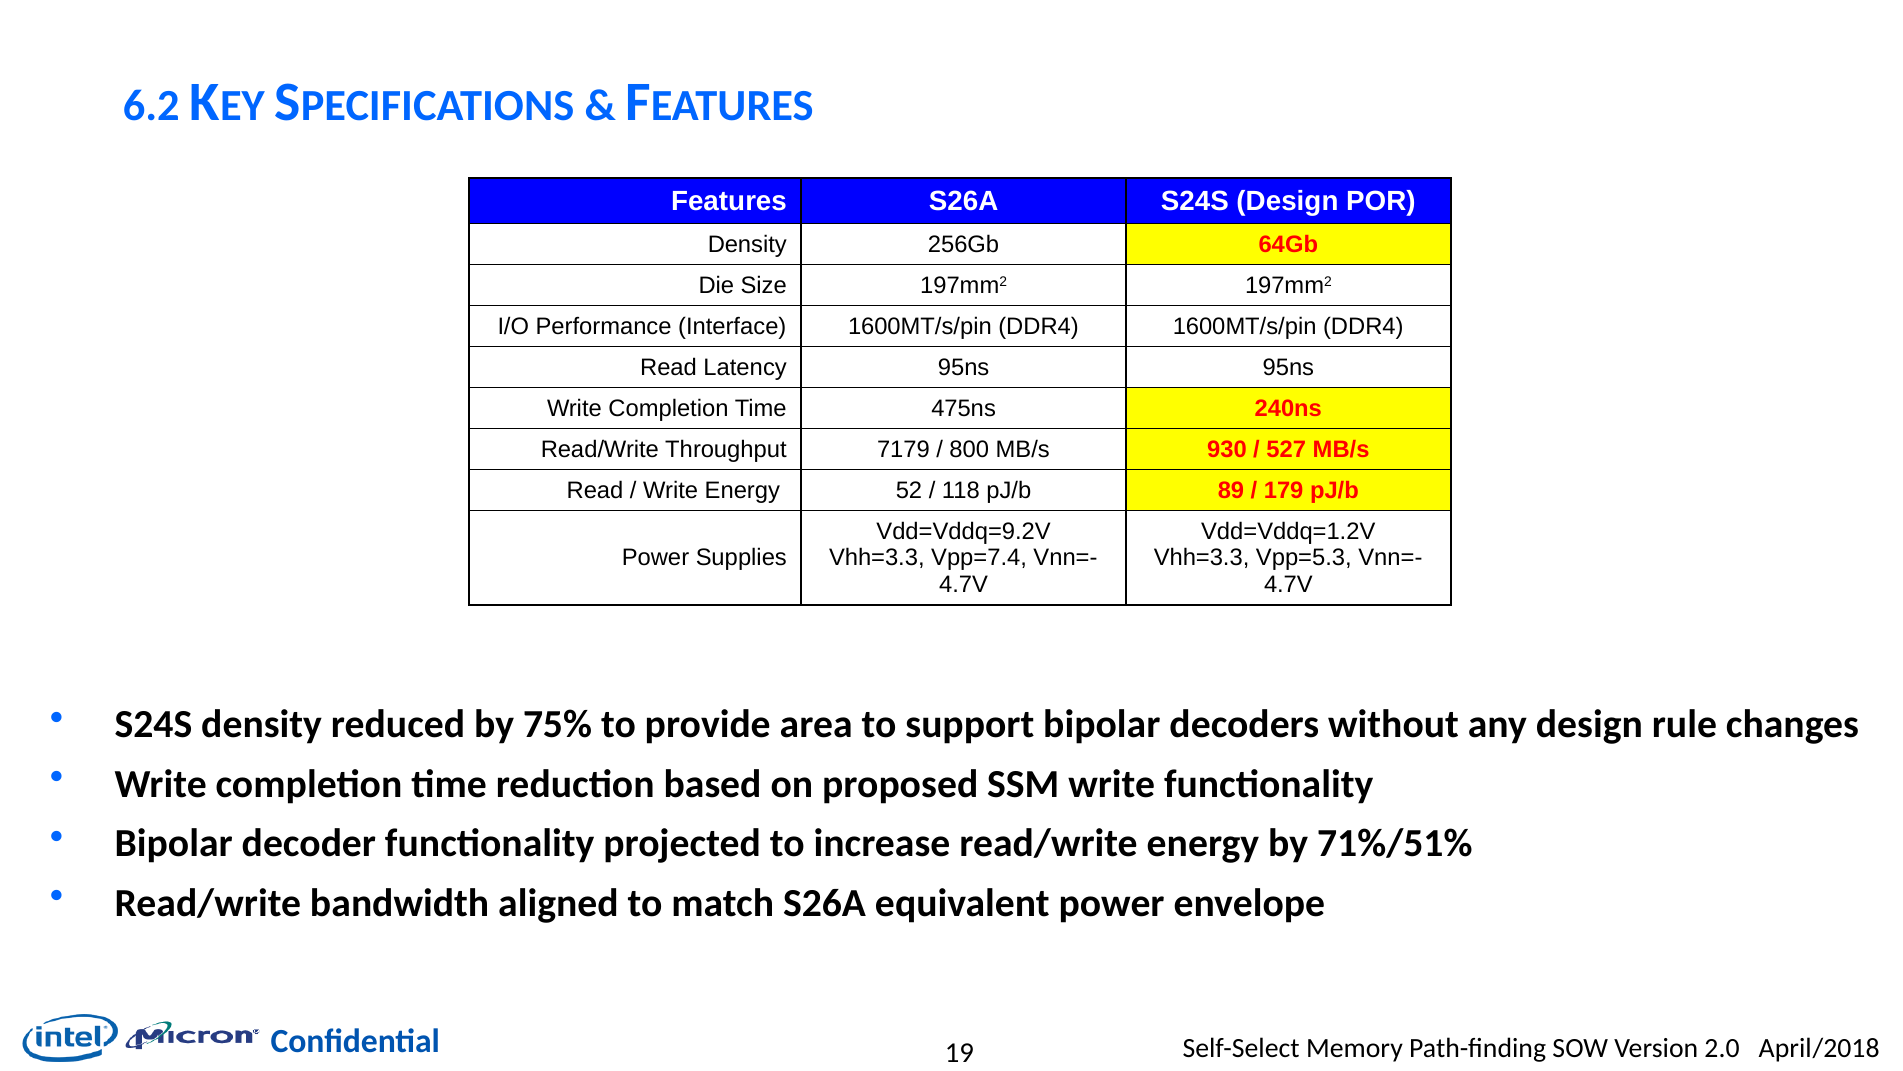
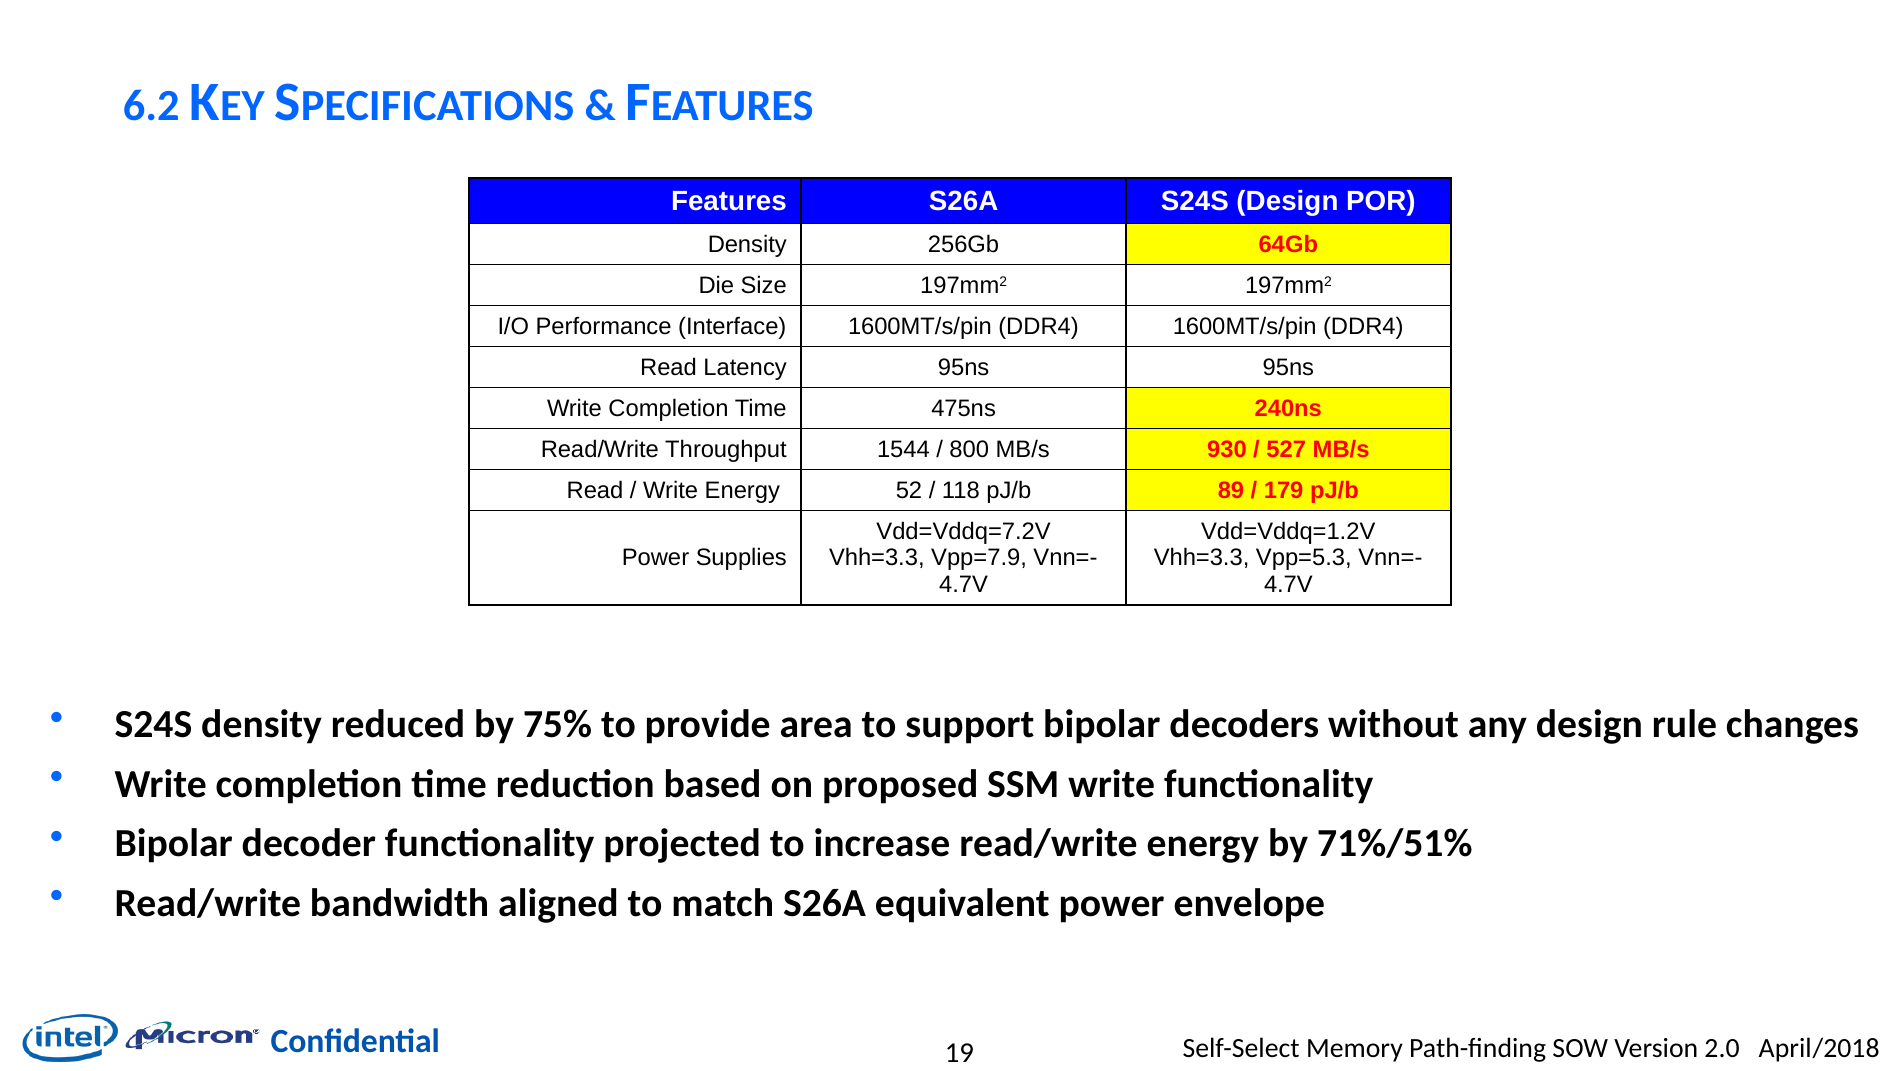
7179: 7179 -> 1544 (903, 449)
Vdd=Vddq=9.2V: Vdd=Vddq=9.2V -> Vdd=Vddq=7.2V (964, 531)
Vpp=7.4: Vpp=7.4 -> Vpp=7.9 (979, 558)
